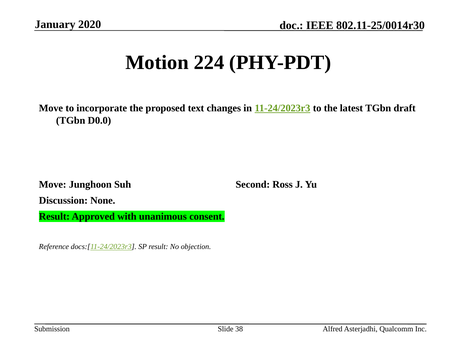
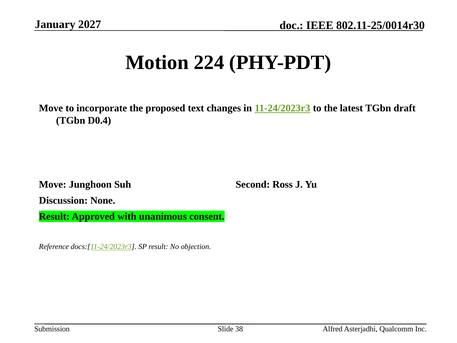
2020: 2020 -> 2027 (90, 24)
D0.0: D0.0 -> D0.4 (99, 120)
